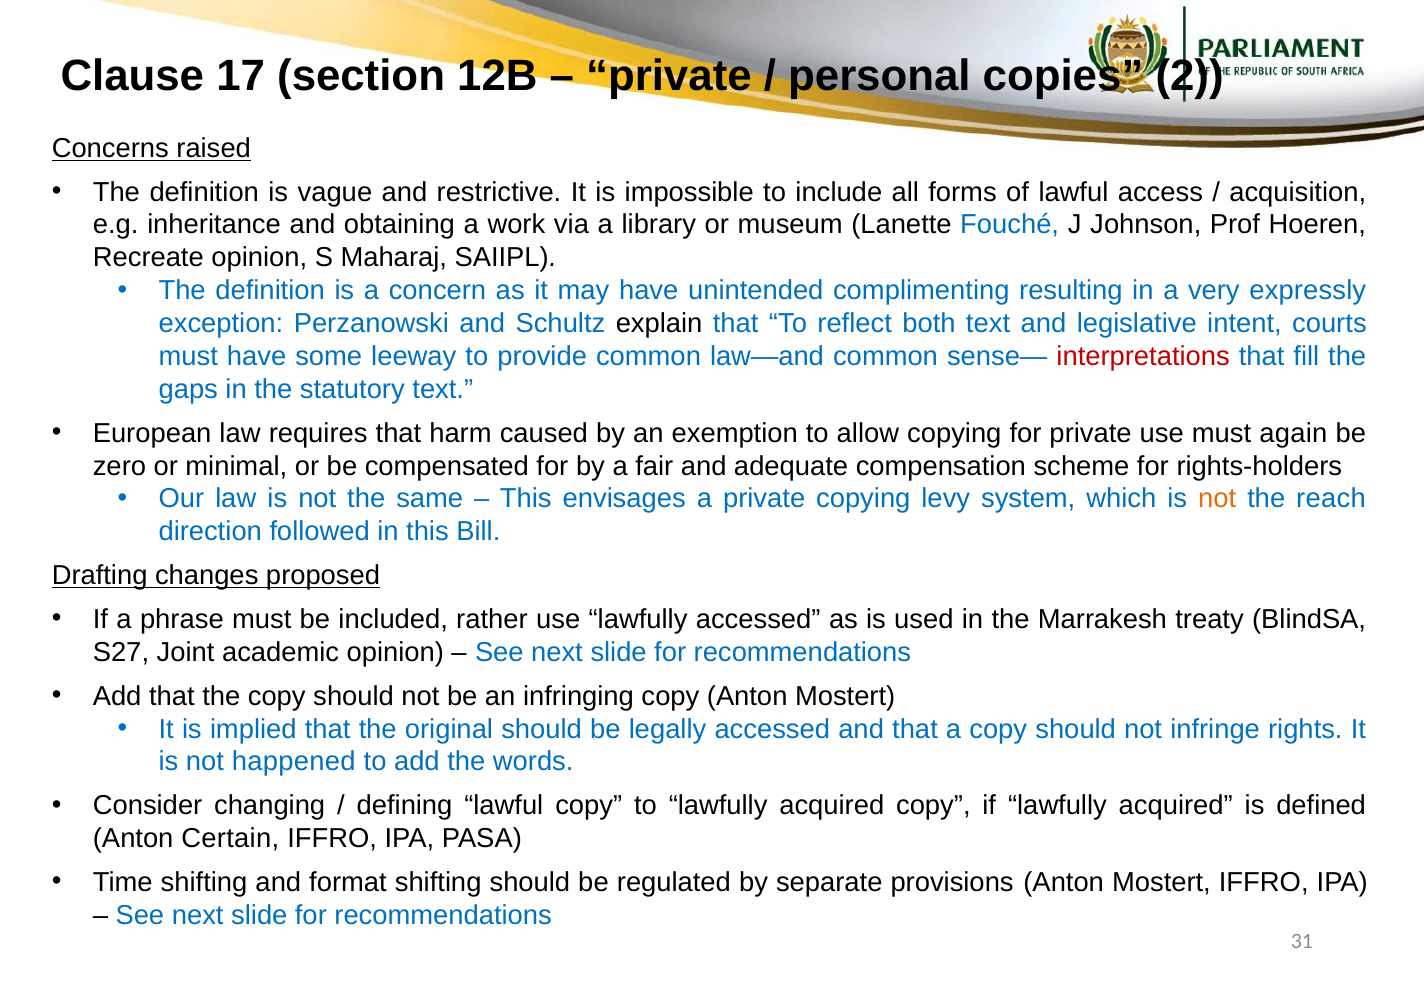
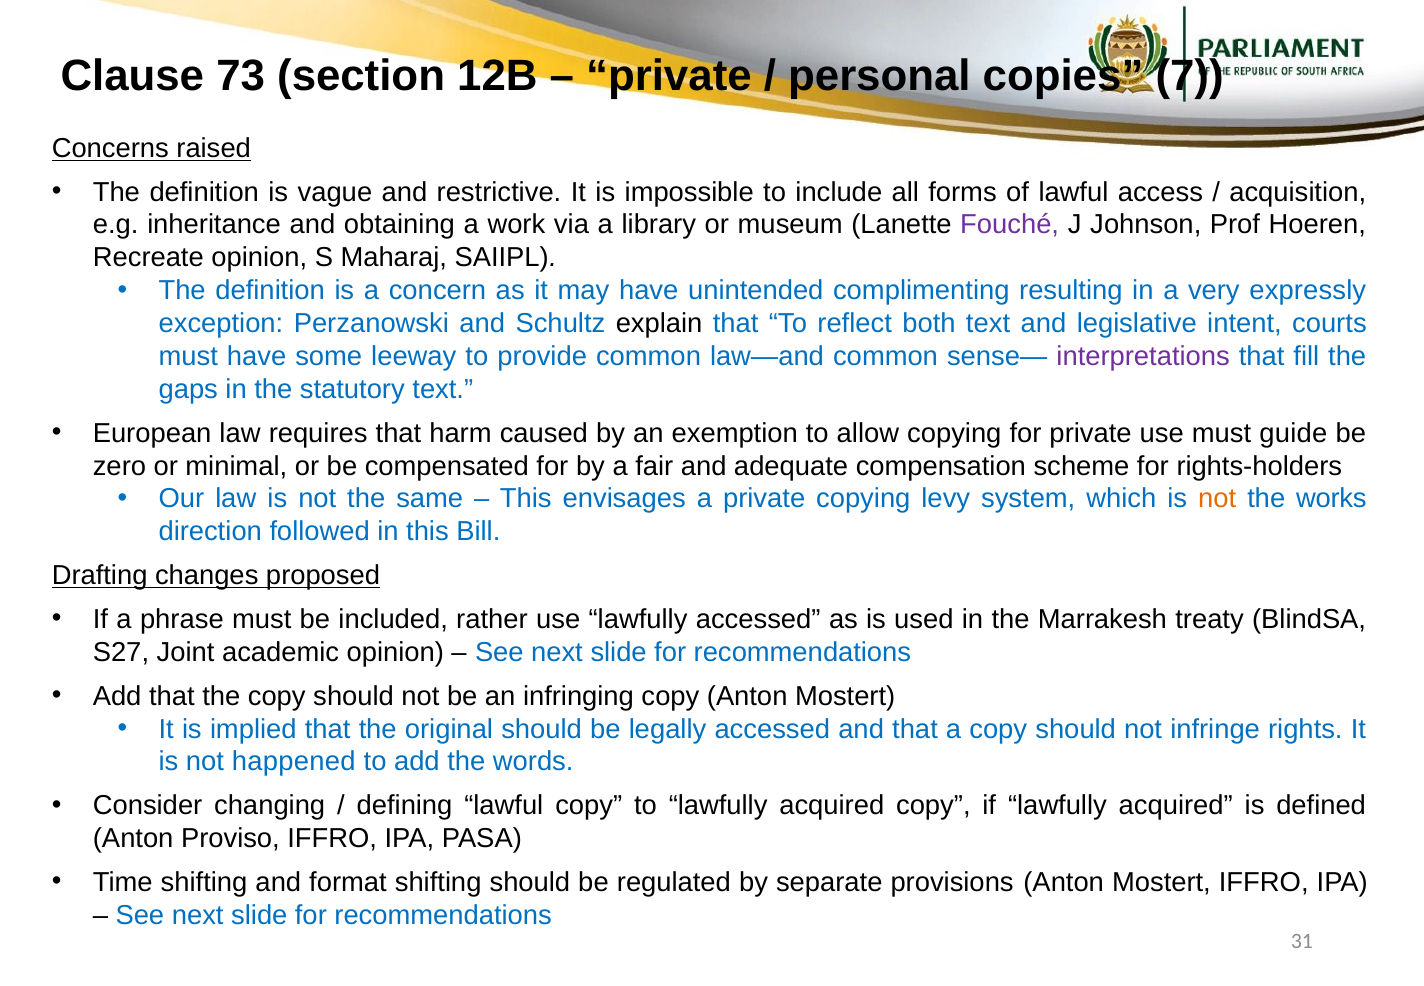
17: 17 -> 73 (241, 76)
2: 2 -> 7 (1190, 76)
Fouché colour: blue -> purple (1010, 225)
interpretations colour: red -> purple (1143, 356)
again: again -> guide (1293, 433)
reach: reach -> works (1331, 499)
Certain: Certain -> Proviso (230, 838)
